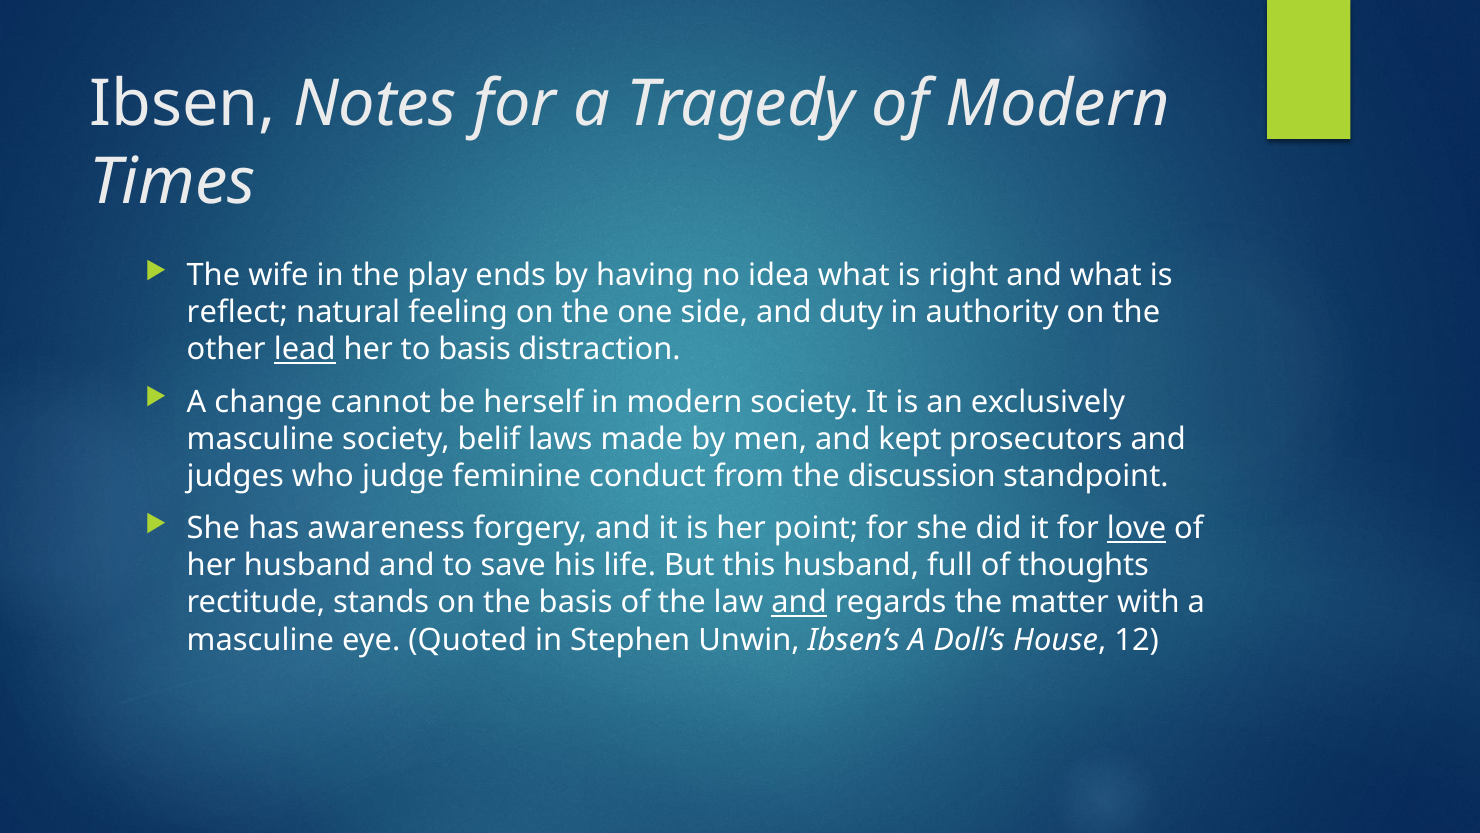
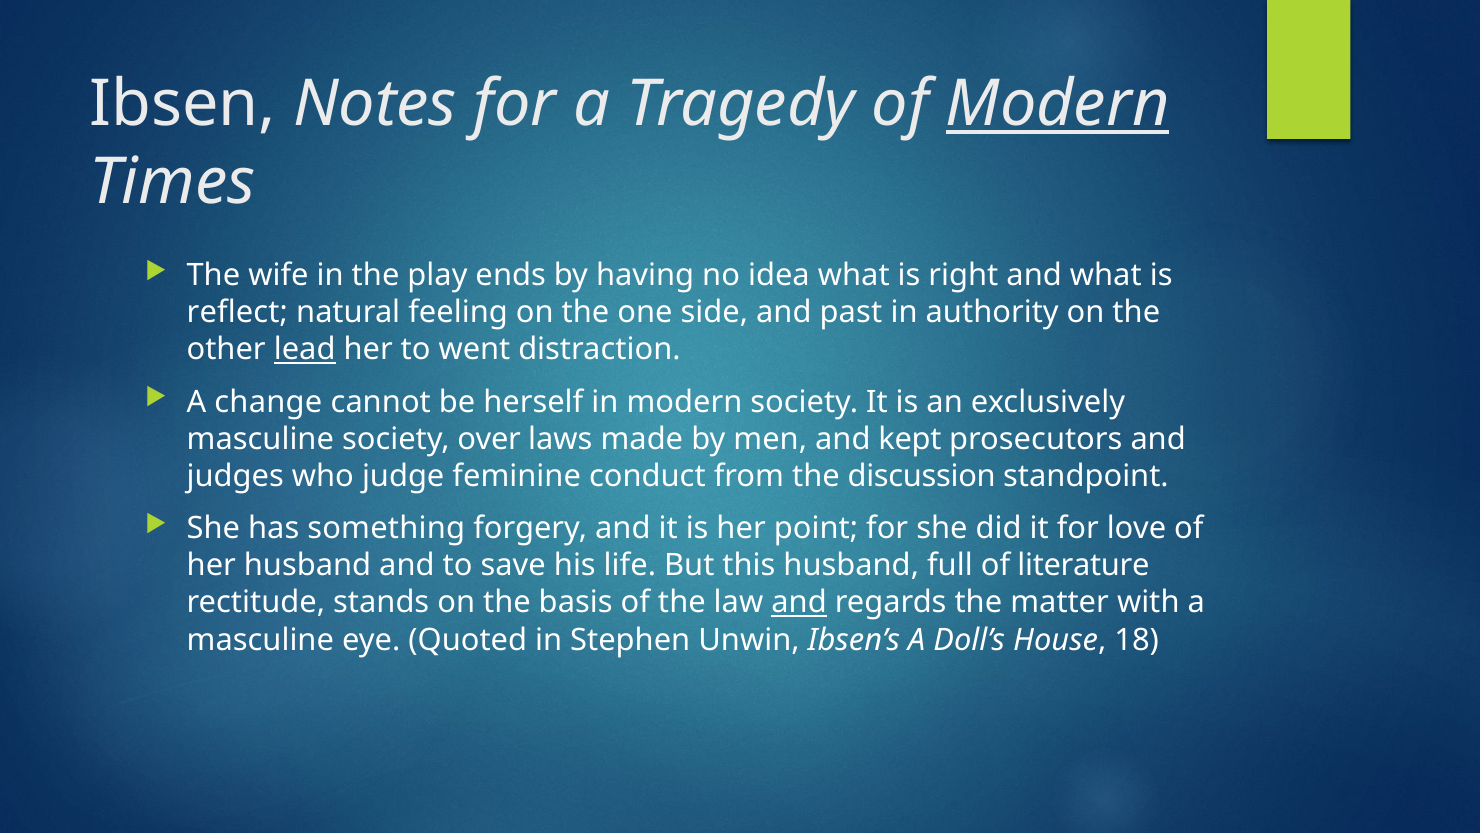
Modern underline: none -> present (1058, 104)
duty: duty -> past (851, 312)
to basis: basis -> went (474, 349)
belif: belif -> over (489, 439)
awareness: awareness -> something (386, 528)
love underline: present -> none (1137, 528)
thoughts: thoughts -> literature (1083, 565)
12: 12 -> 18 (1137, 639)
